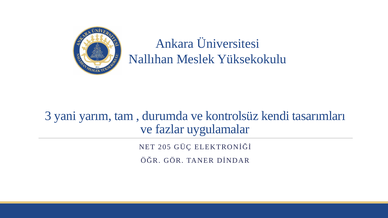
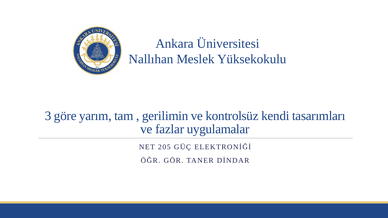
yani: yani -> göre (65, 116)
durumda: durumda -> gerilimin (165, 116)
